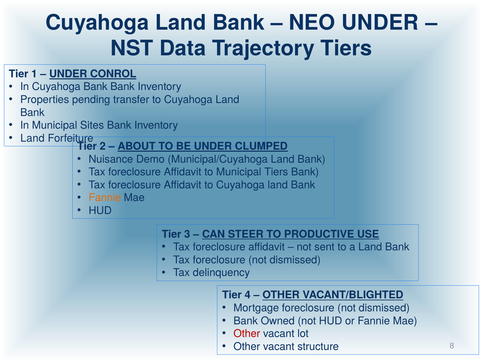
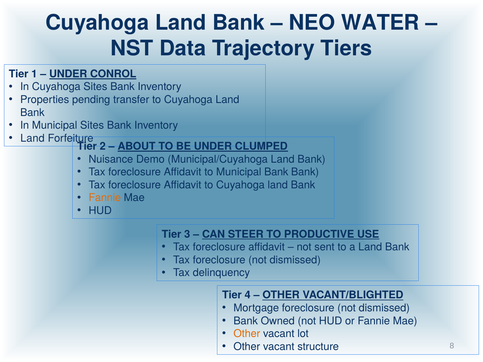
NEO UNDER: UNDER -> WATER (380, 23)
Cuyahoga Bank: Bank -> Sites (95, 87)
Municipal Tiers: Tiers -> Bank (276, 172)
Other colour: red -> orange (247, 334)
